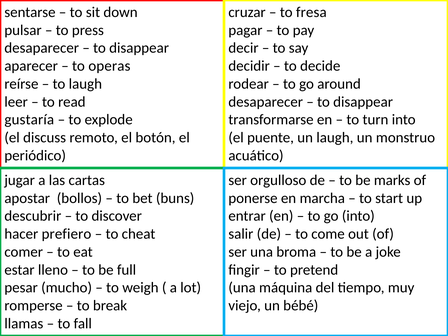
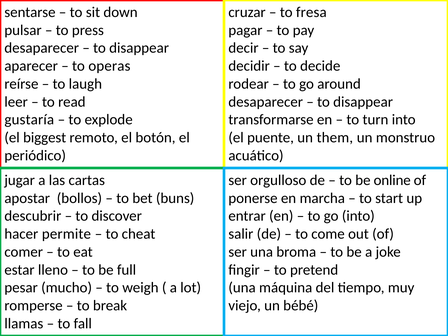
discuss: discuss -> biggest (45, 138)
un laugh: laugh -> them (335, 138)
marks: marks -> online (392, 180)
prefiero: prefiero -> permite (66, 234)
